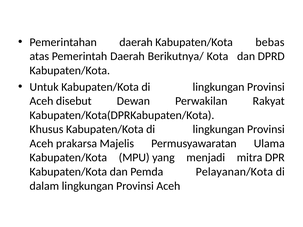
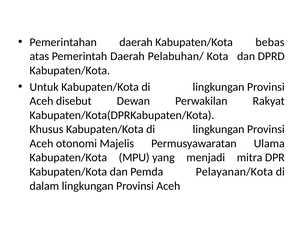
Berikutnya/: Berikutnya/ -> Pelabuhan/ (176, 56)
prakarsa: prakarsa -> otonomi (76, 144)
